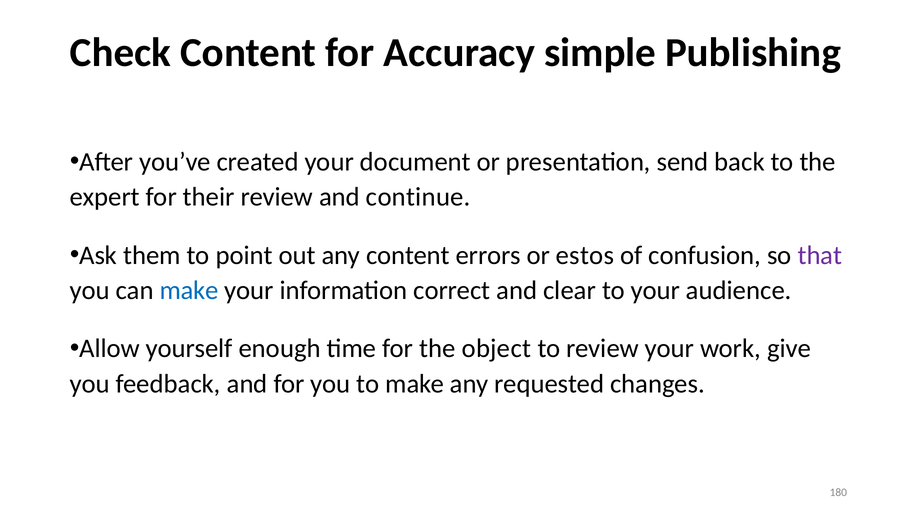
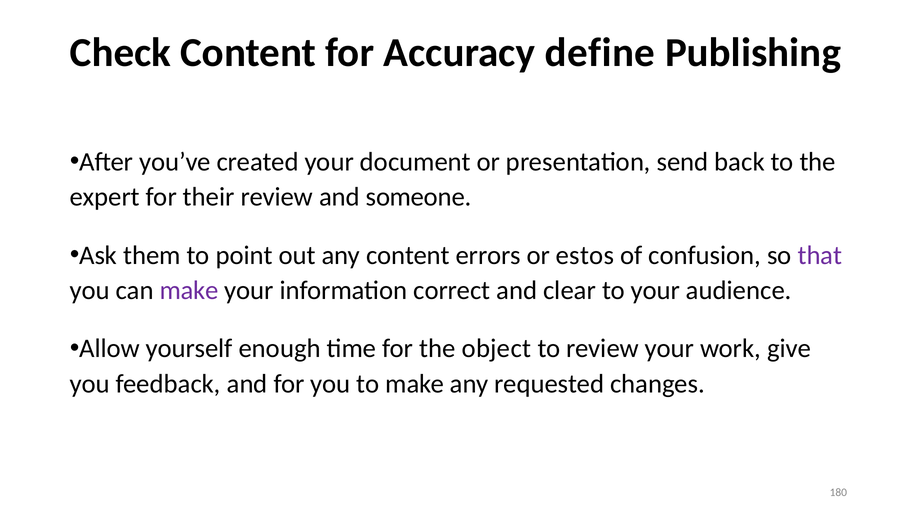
simple: simple -> define (600, 53)
continue: continue -> someone (419, 197)
make colour: blue -> purple (189, 290)
